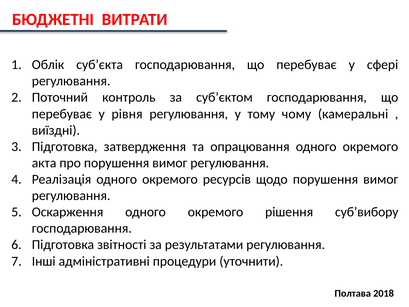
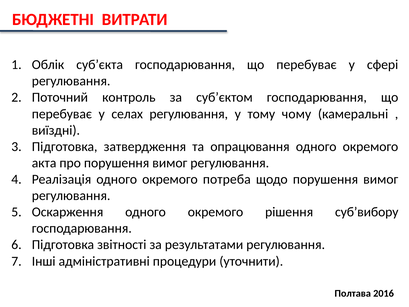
рівня: рівня -> селах (127, 114)
ресурсів: ресурсів -> потреба (227, 179)
2018: 2018 -> 2016 (384, 293)
